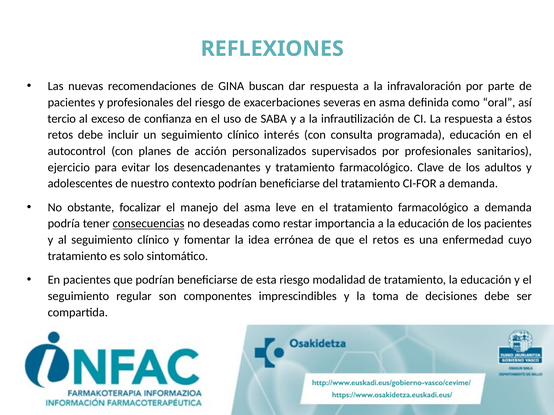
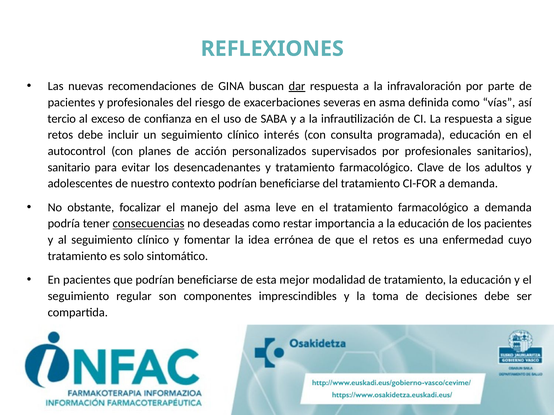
dar underline: none -> present (297, 86)
oral: oral -> vías (499, 103)
éstos: éstos -> sigue (519, 119)
ejercicio: ejercicio -> sanitario (69, 167)
esta riesgo: riesgo -> mejor (294, 280)
